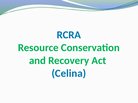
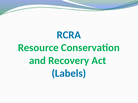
Celina: Celina -> Labels (69, 74)
